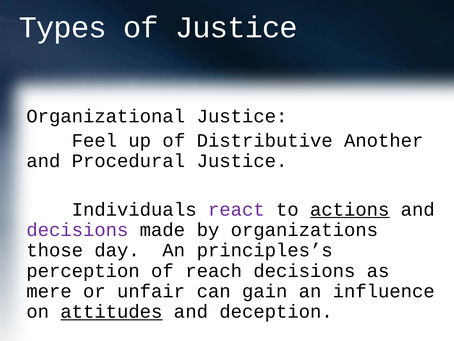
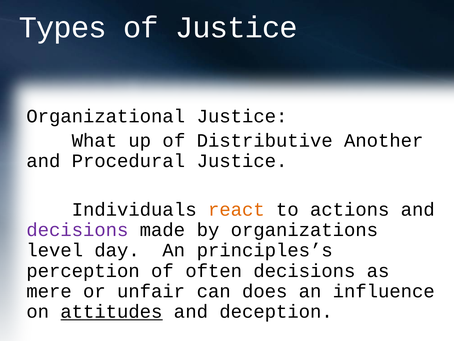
Feel: Feel -> What (95, 140)
react colour: purple -> orange (236, 209)
actions underline: present -> none (350, 209)
those: those -> level (55, 250)
reach: reach -> often (214, 270)
gain: gain -> does (265, 291)
